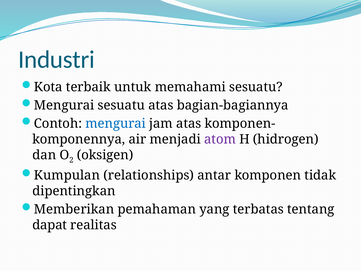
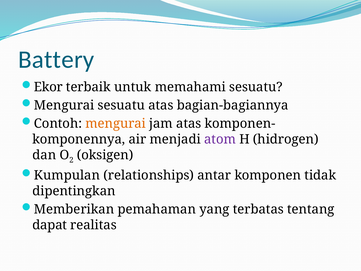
Industri: Industri -> Battery (56, 60)
Kota: Kota -> Ekor (48, 87)
mengurai colour: blue -> orange (116, 123)
